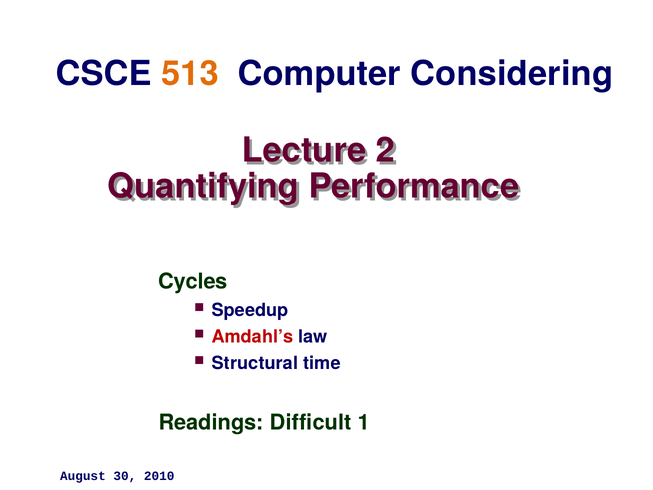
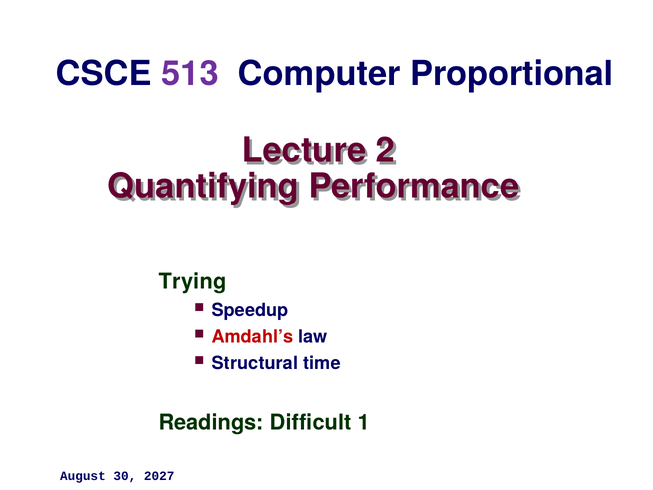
513 colour: orange -> purple (190, 74)
Considering: Considering -> Proportional (512, 74)
Cycles: Cycles -> Trying (193, 281)
2010: 2010 -> 2027 (159, 476)
